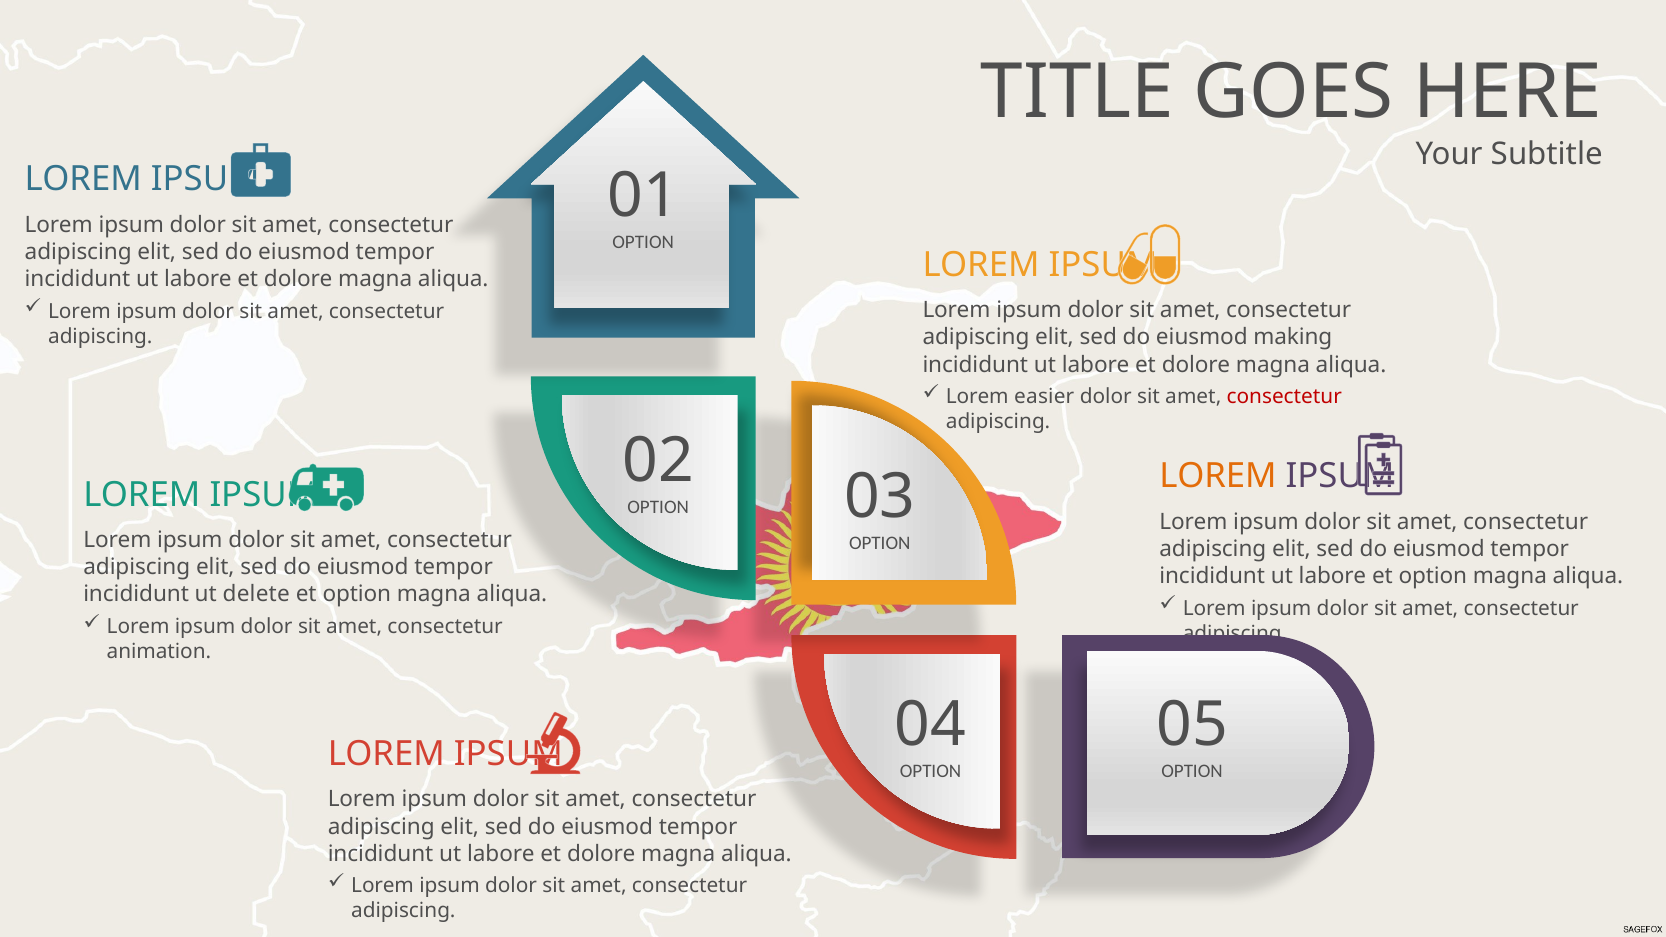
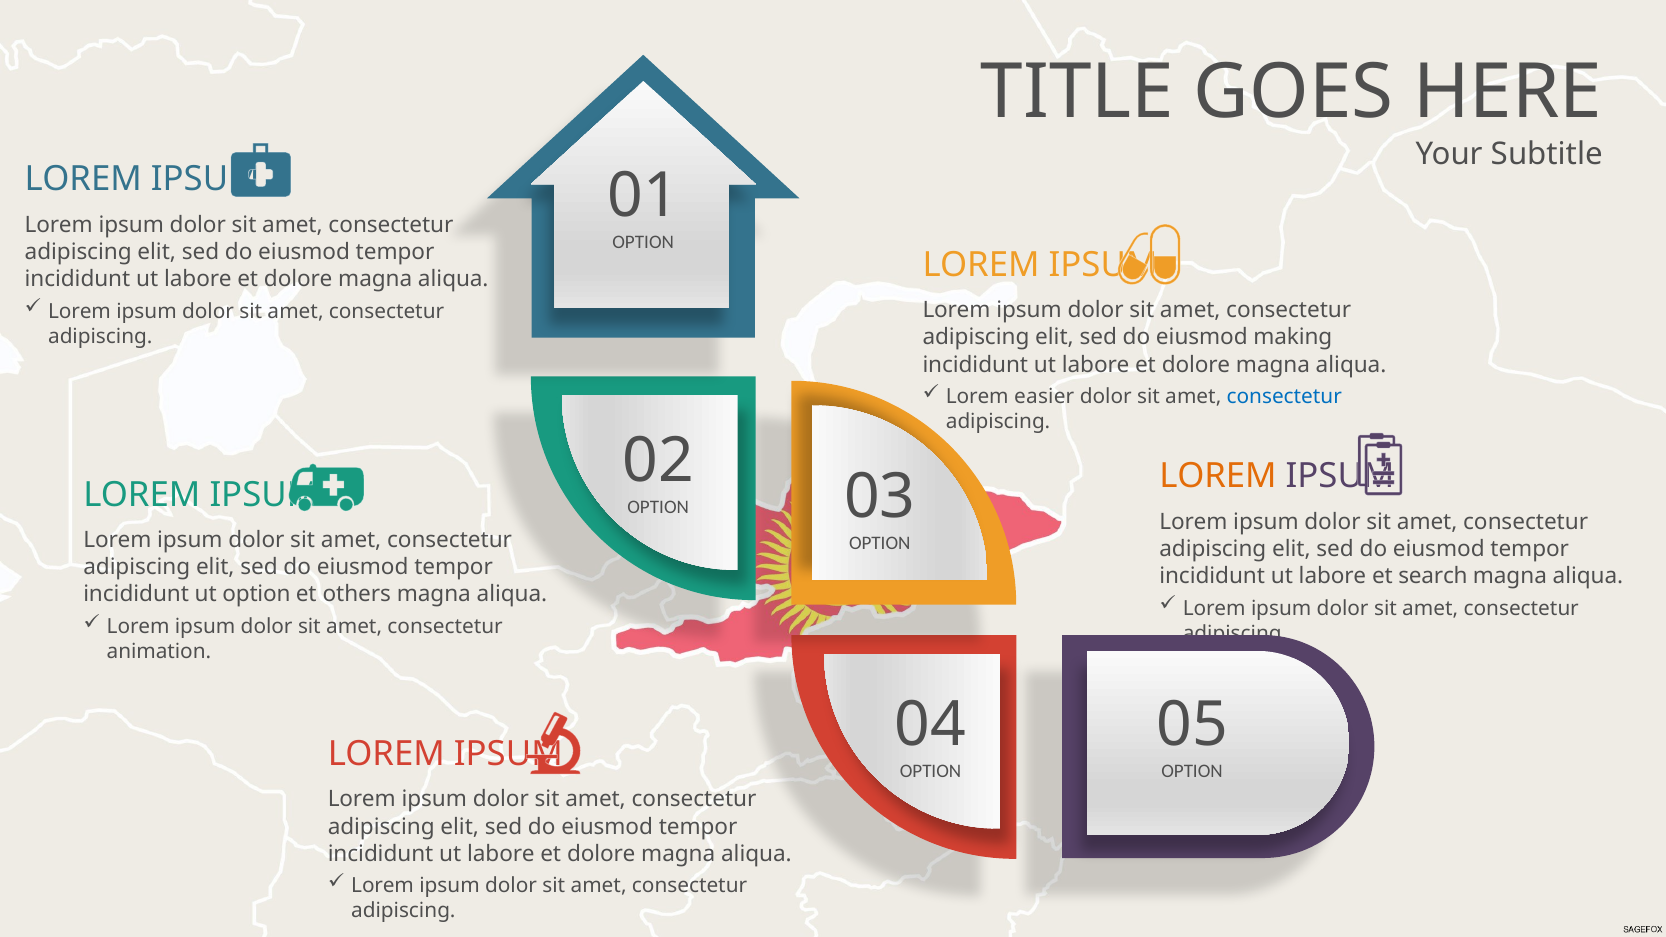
consectetur colour: red -> blue (1284, 397)
labore et option: option -> search (1433, 576)
ut delete: delete -> option (256, 595)
option: option -> others (357, 595)
